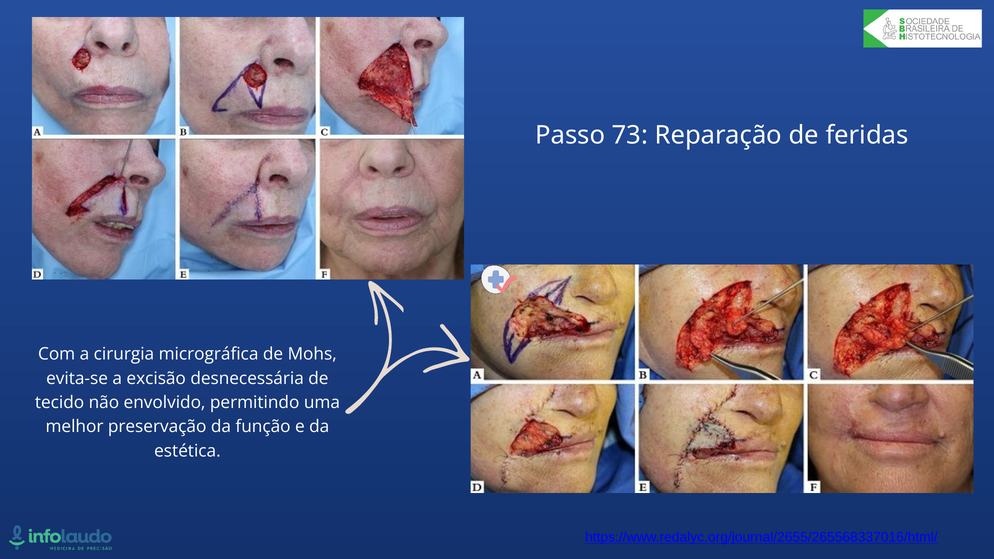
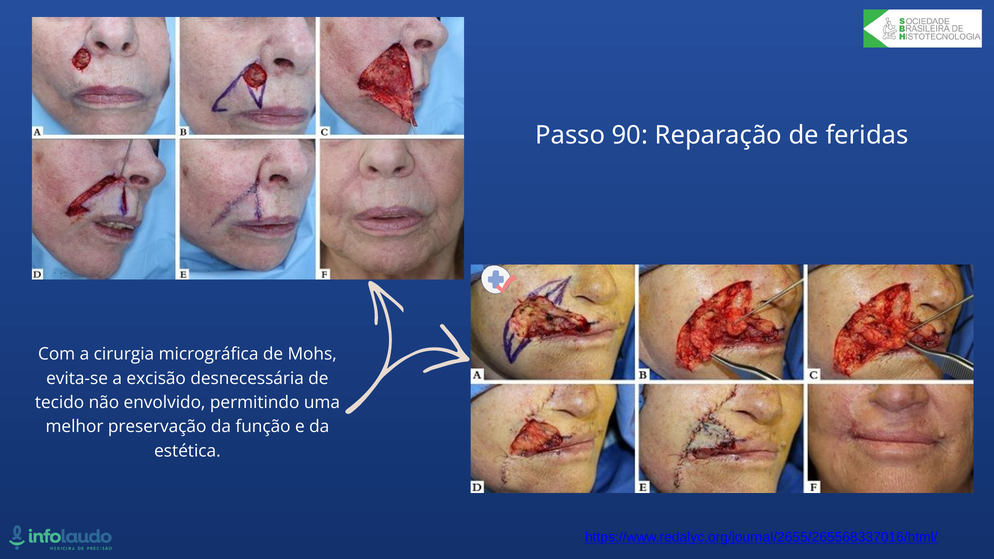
73: 73 -> 90 (630, 135)
